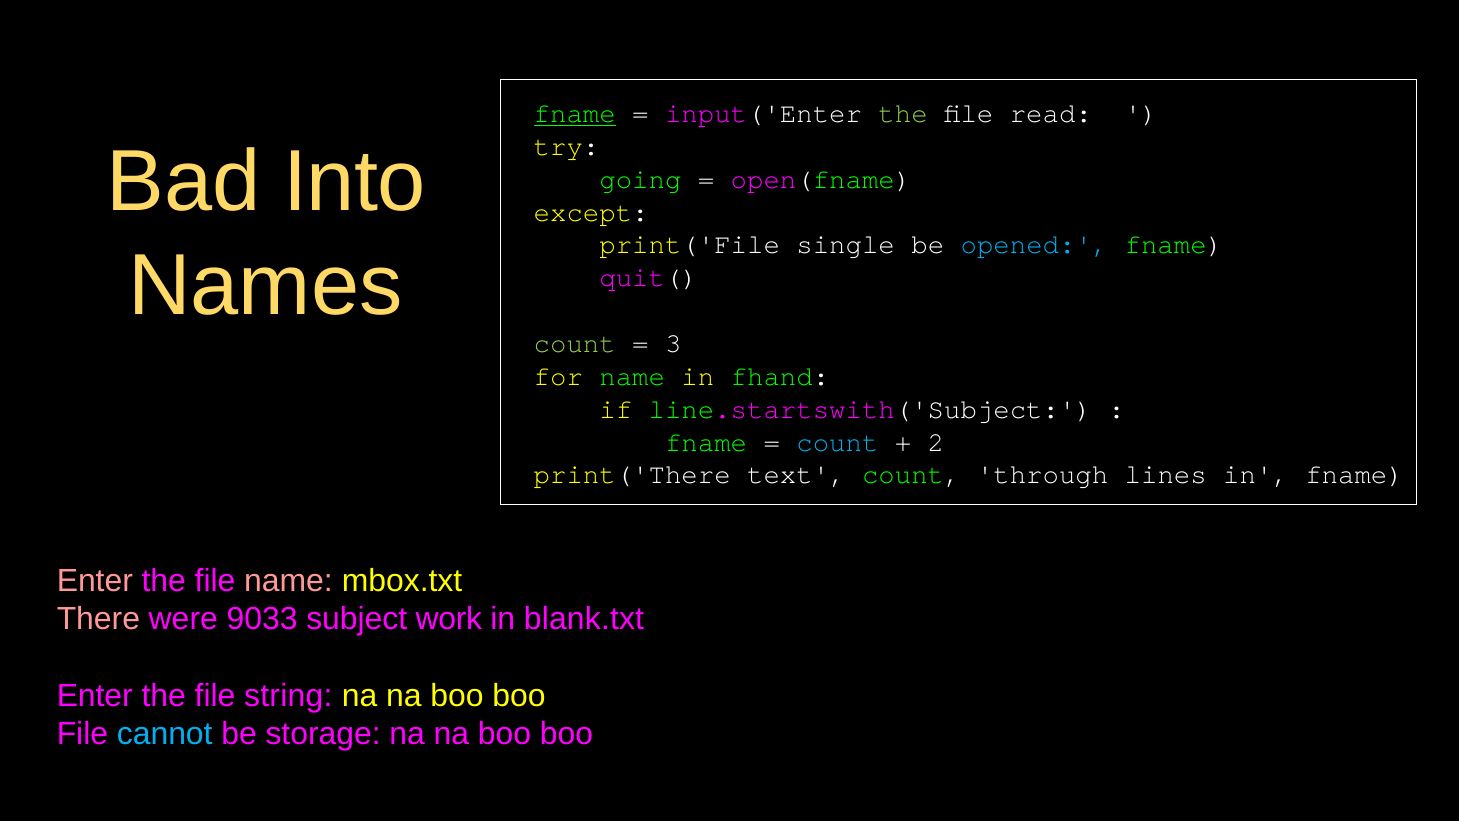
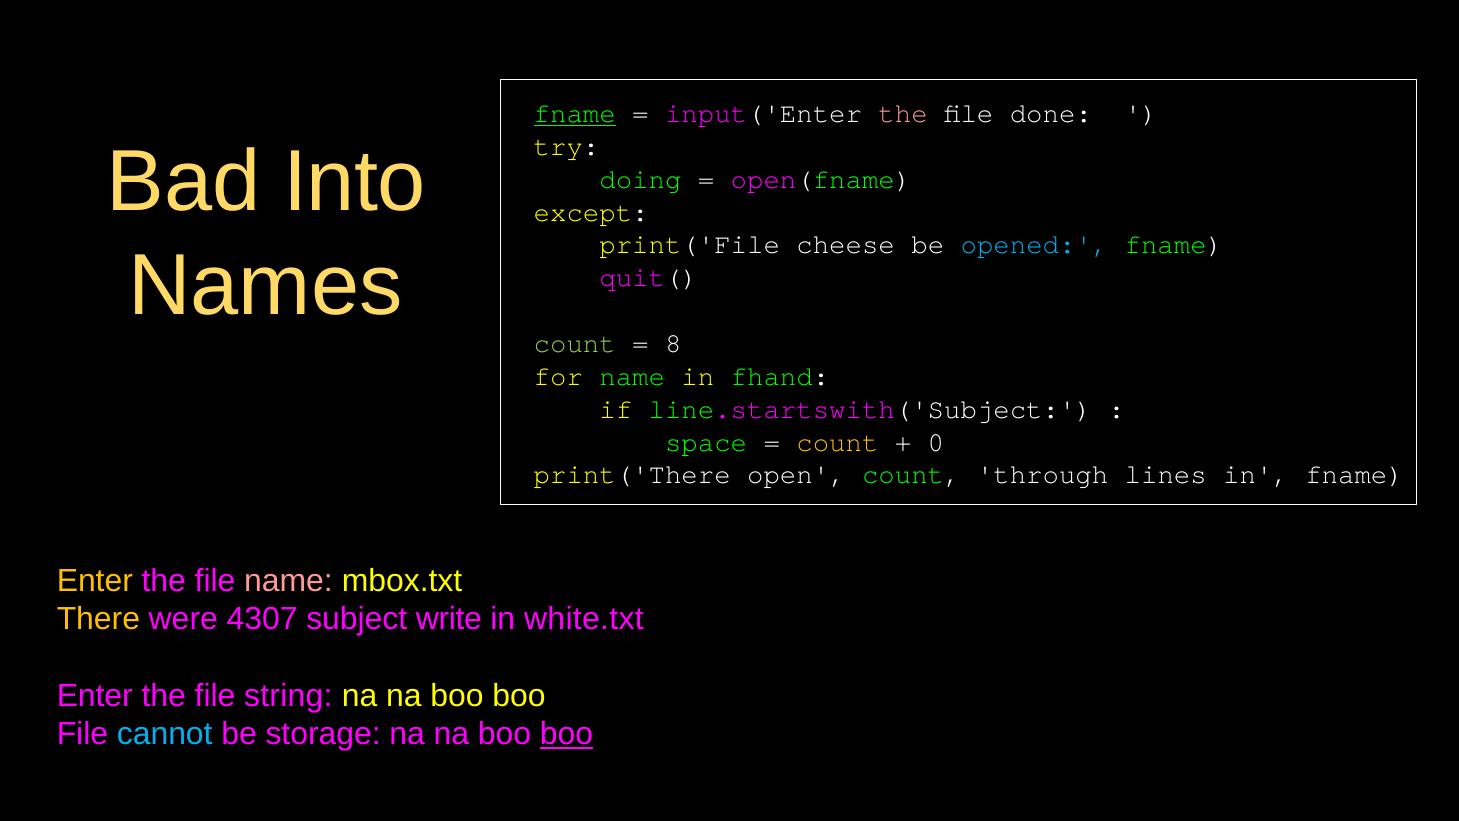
the colour: light green -> pink (903, 114)
read: read -> done (1051, 114)
going: going -> doing (640, 179)
single: single -> cheese (846, 245)
3: 3 -> 8 (673, 343)
fname: fname -> space (706, 442)
count colour: light blue -> yellow (837, 442)
2: 2 -> 0 (936, 442)
text: text -> open (796, 475)
Enter colour: pink -> yellow (95, 580)
There colour: pink -> yellow (98, 619)
9033: 9033 -> 4307 (262, 619)
work: work -> write (449, 619)
blank.txt: blank.txt -> white.txt (584, 619)
boo underline: none -> present (567, 734)
